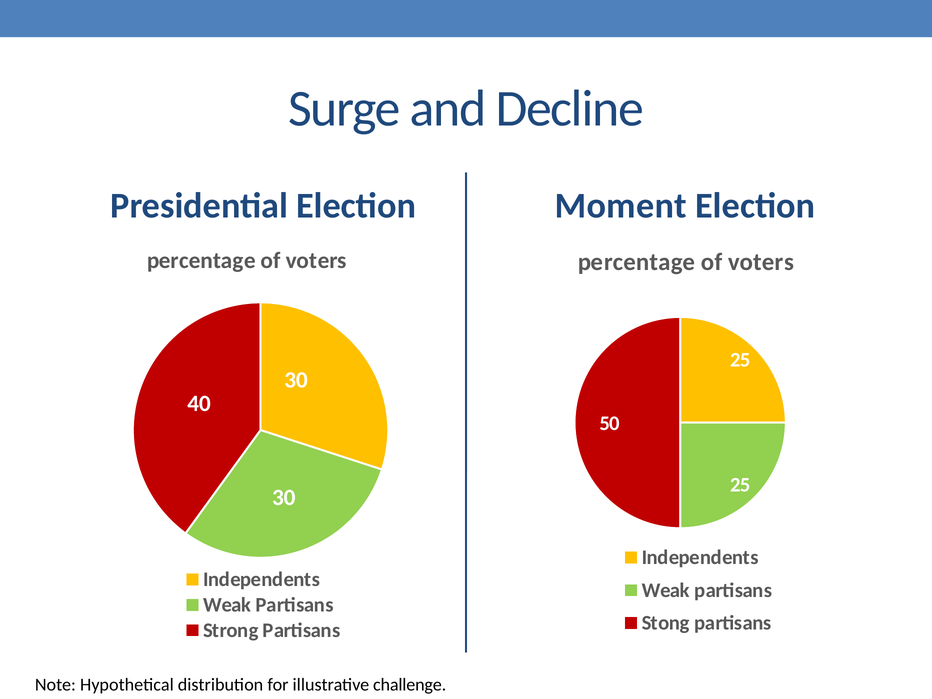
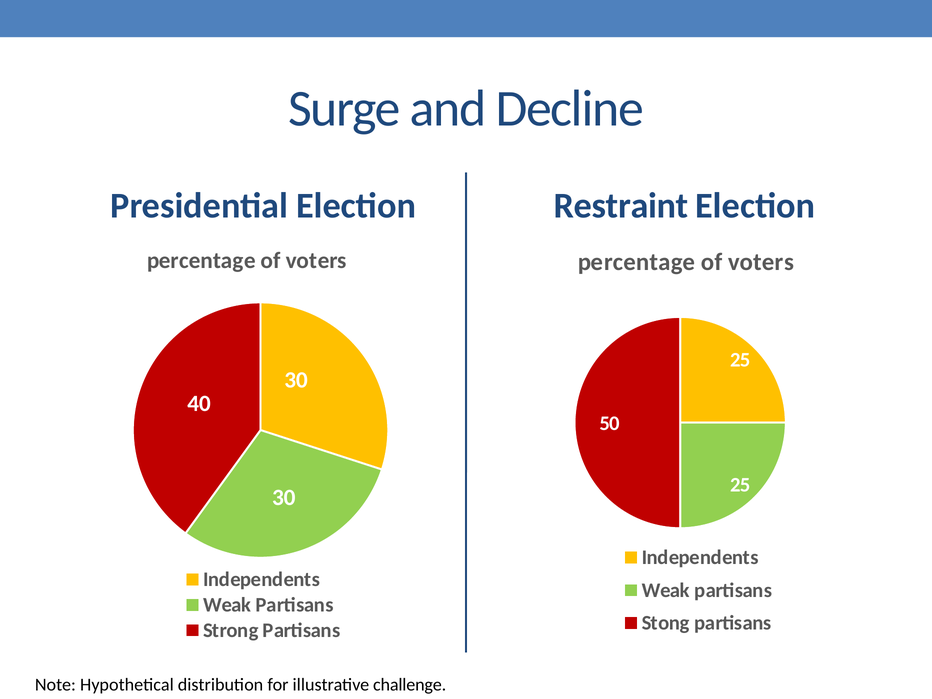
Moment: Moment -> Restraint (621, 206)
